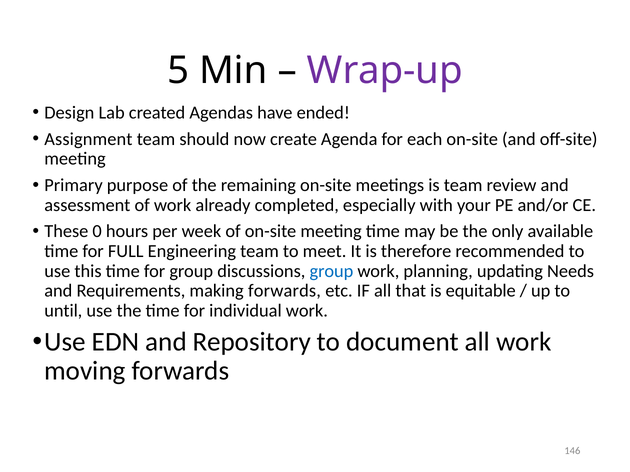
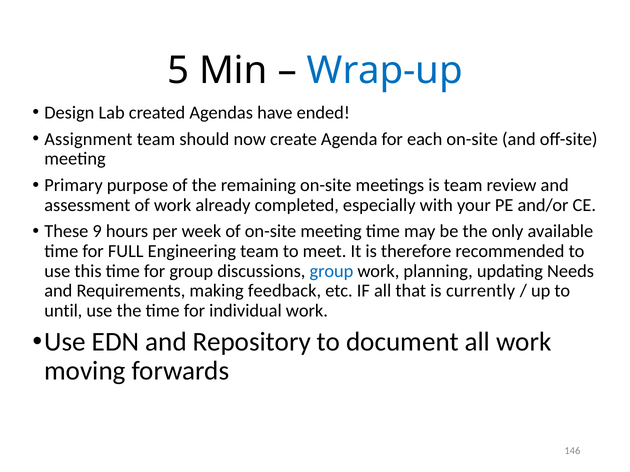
Wrap-up colour: purple -> blue (385, 71)
0: 0 -> 9 (97, 232)
making forwards: forwards -> feedback (285, 291)
equitable: equitable -> currently (481, 291)
